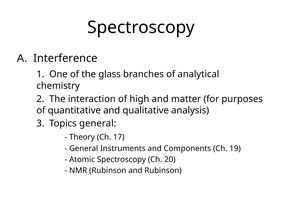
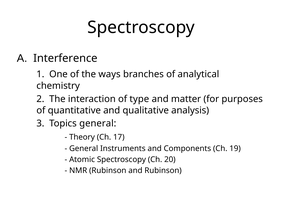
glass: glass -> ways (110, 74)
high: high -> type (139, 99)
